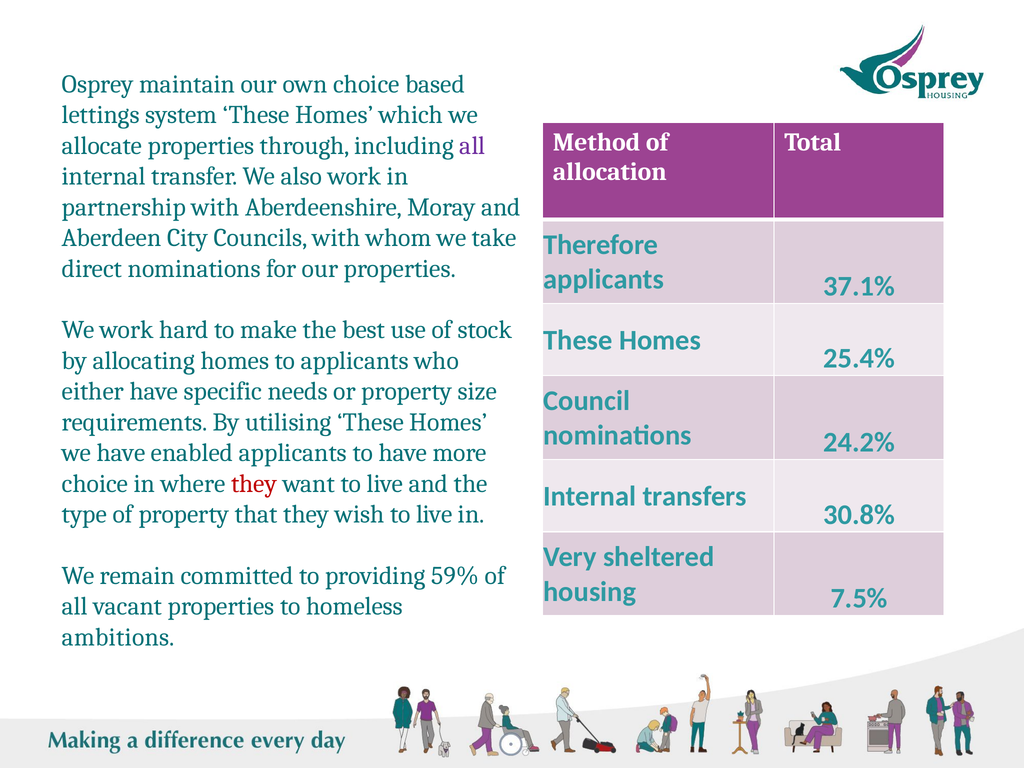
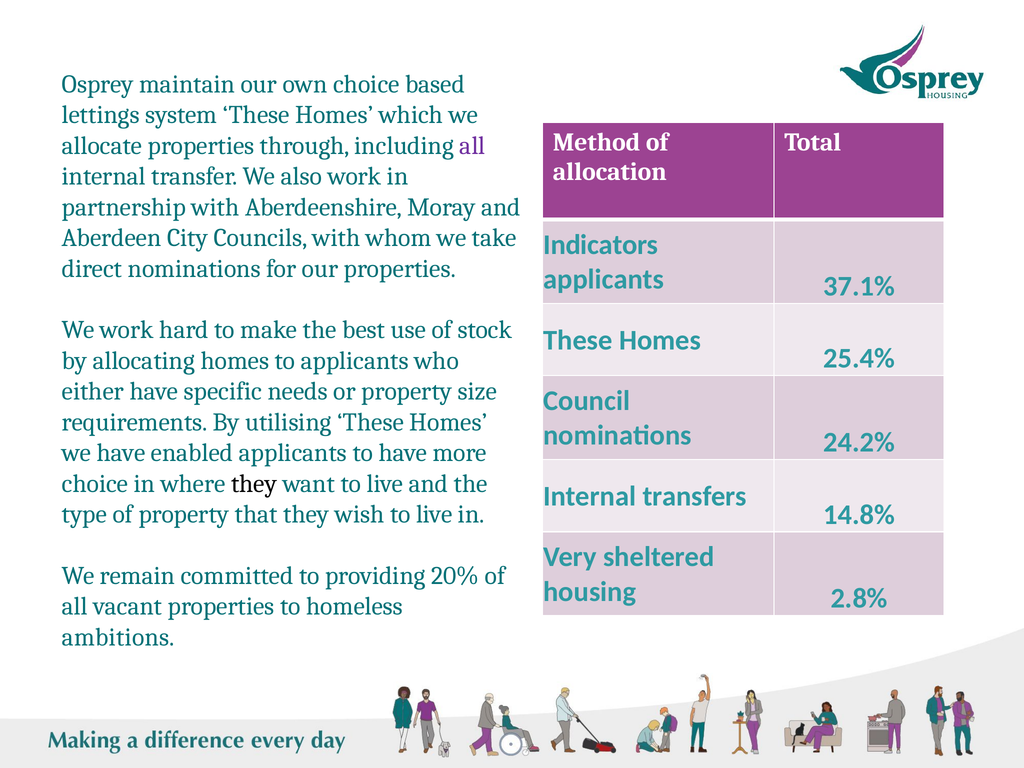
Therefore: Therefore -> Indicators (601, 245)
they colour: red -> black (254, 484)
30.8%: 30.8% -> 14.8% (859, 515)
59%: 59% -> 20% (455, 576)
7.5%: 7.5% -> 2.8% (859, 599)
